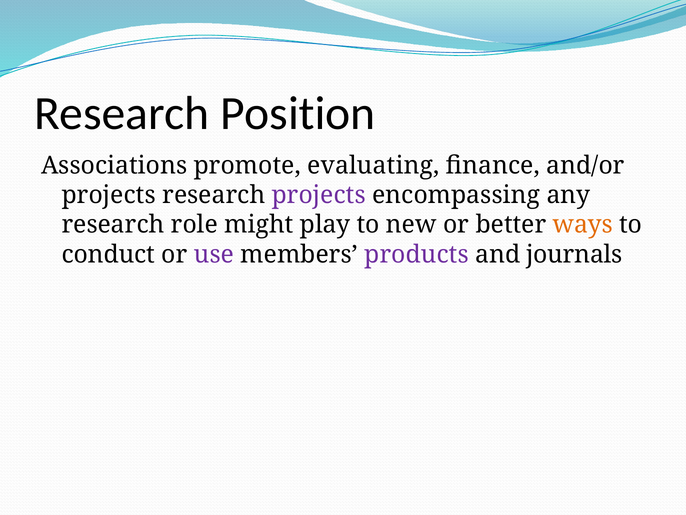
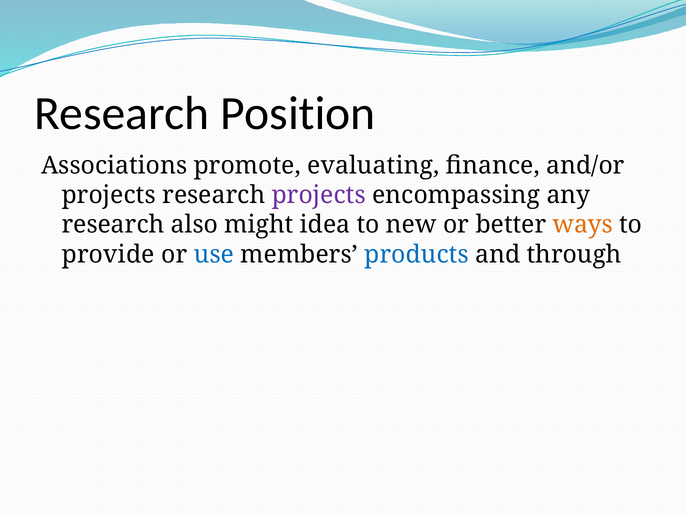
role: role -> also (194, 225)
play: play -> idea (325, 225)
conduct: conduct -> provide (108, 254)
use colour: purple -> blue (214, 254)
products colour: purple -> blue (417, 254)
journals: journals -> through (574, 254)
